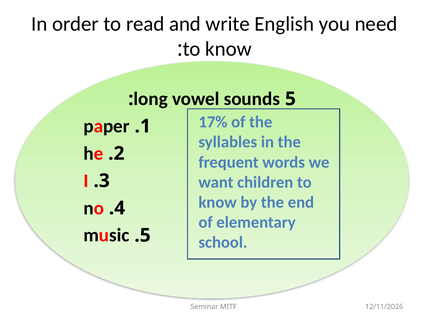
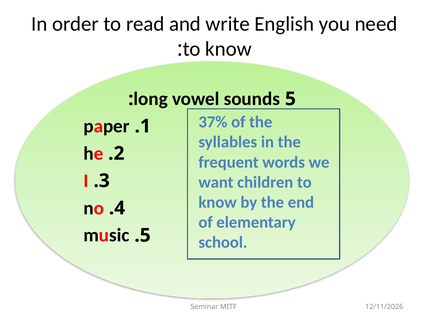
17%: 17% -> 37% (213, 122)
